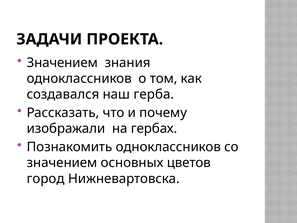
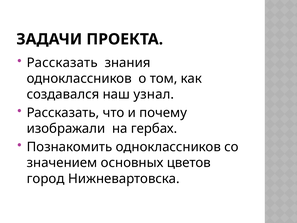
Значением: Значением -> Рассказать (62, 63)
герба: герба -> узнал (154, 94)
